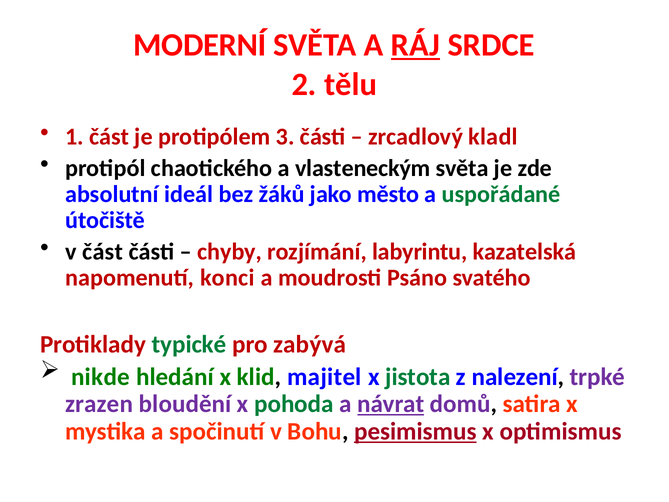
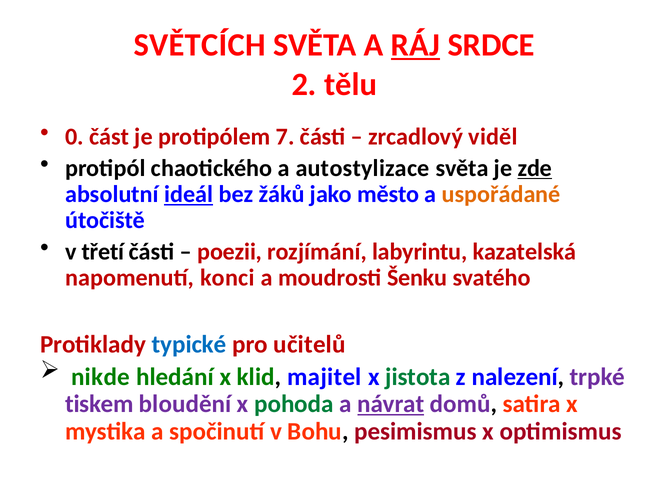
MODERNÍ: MODERNÍ -> SVĚTCÍCH (200, 45)
1: 1 -> 0 (75, 137)
3: 3 -> 7 (285, 137)
kladl: kladl -> viděl (493, 137)
vlasteneckým: vlasteneckým -> autostylizace (363, 168)
zde underline: none -> present (535, 168)
ideál underline: none -> present (189, 194)
uspořádané colour: green -> orange (501, 194)
v část: část -> třetí (103, 252)
chyby: chyby -> poezii (230, 252)
Psáno: Psáno -> Šenku (417, 278)
typické colour: green -> blue (189, 344)
zabývá: zabývá -> učitelů (310, 344)
zrazen: zrazen -> tiskem (99, 404)
pesimismus underline: present -> none (415, 431)
